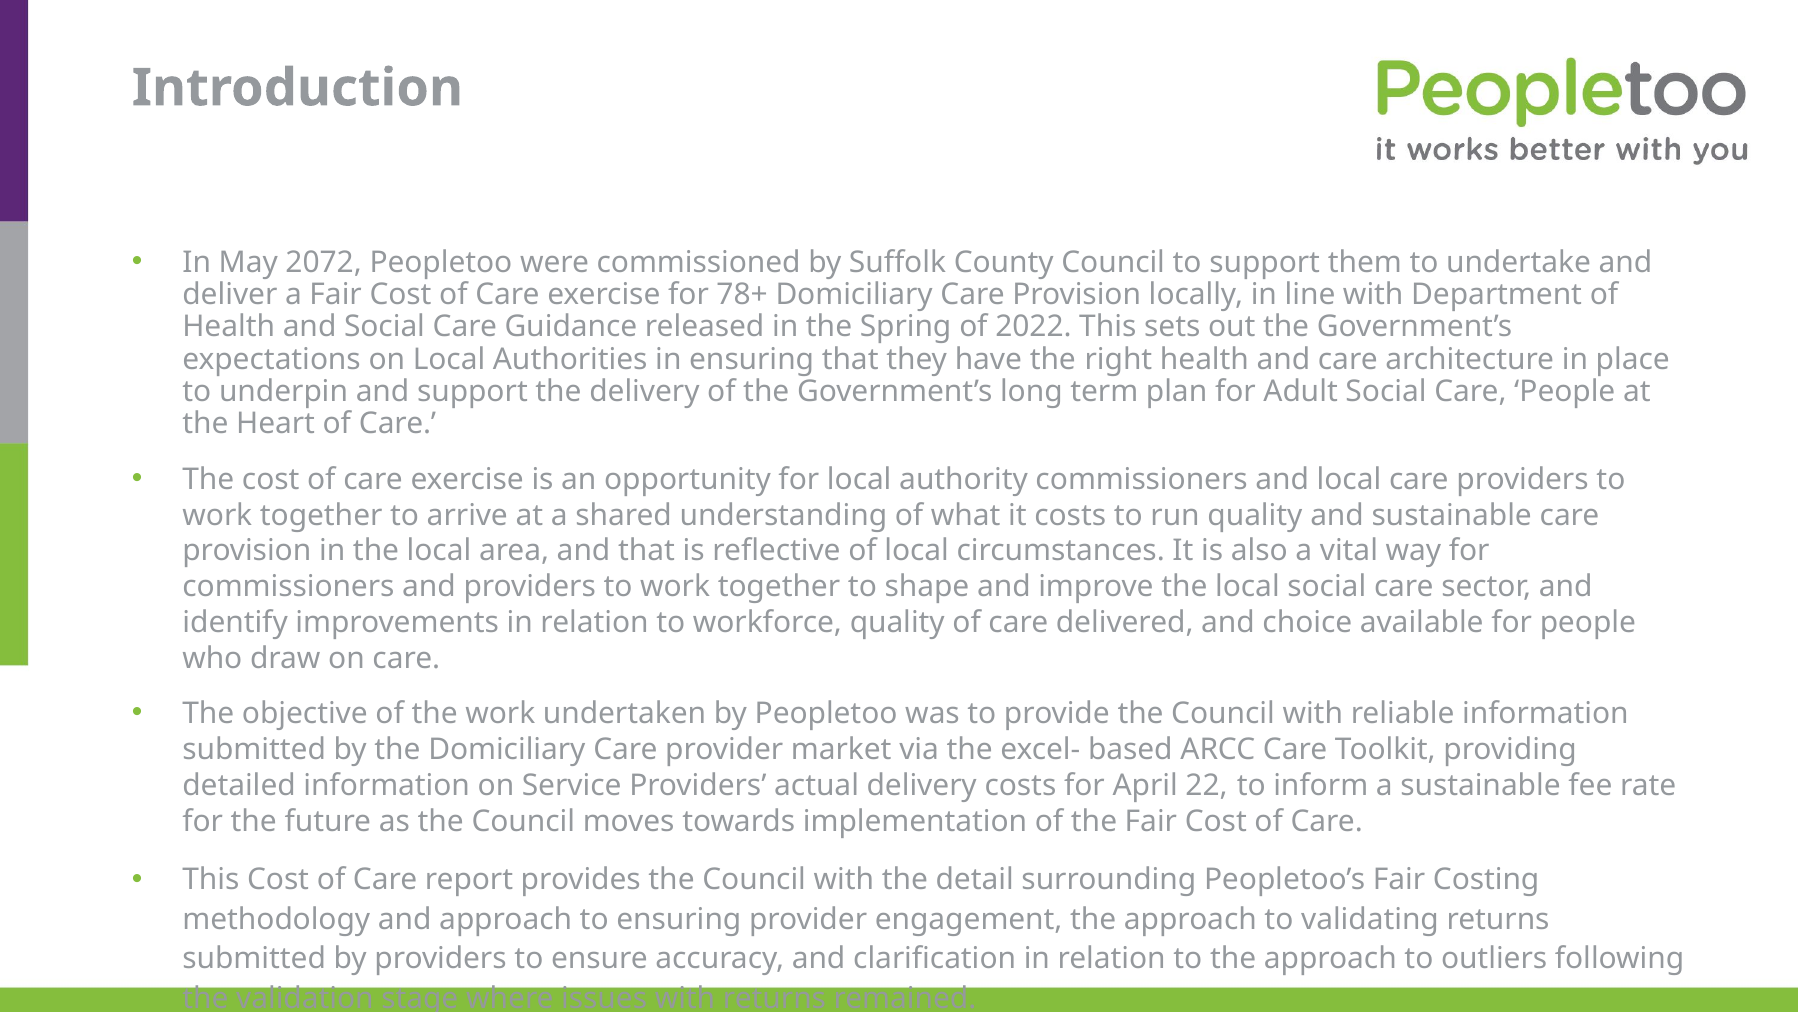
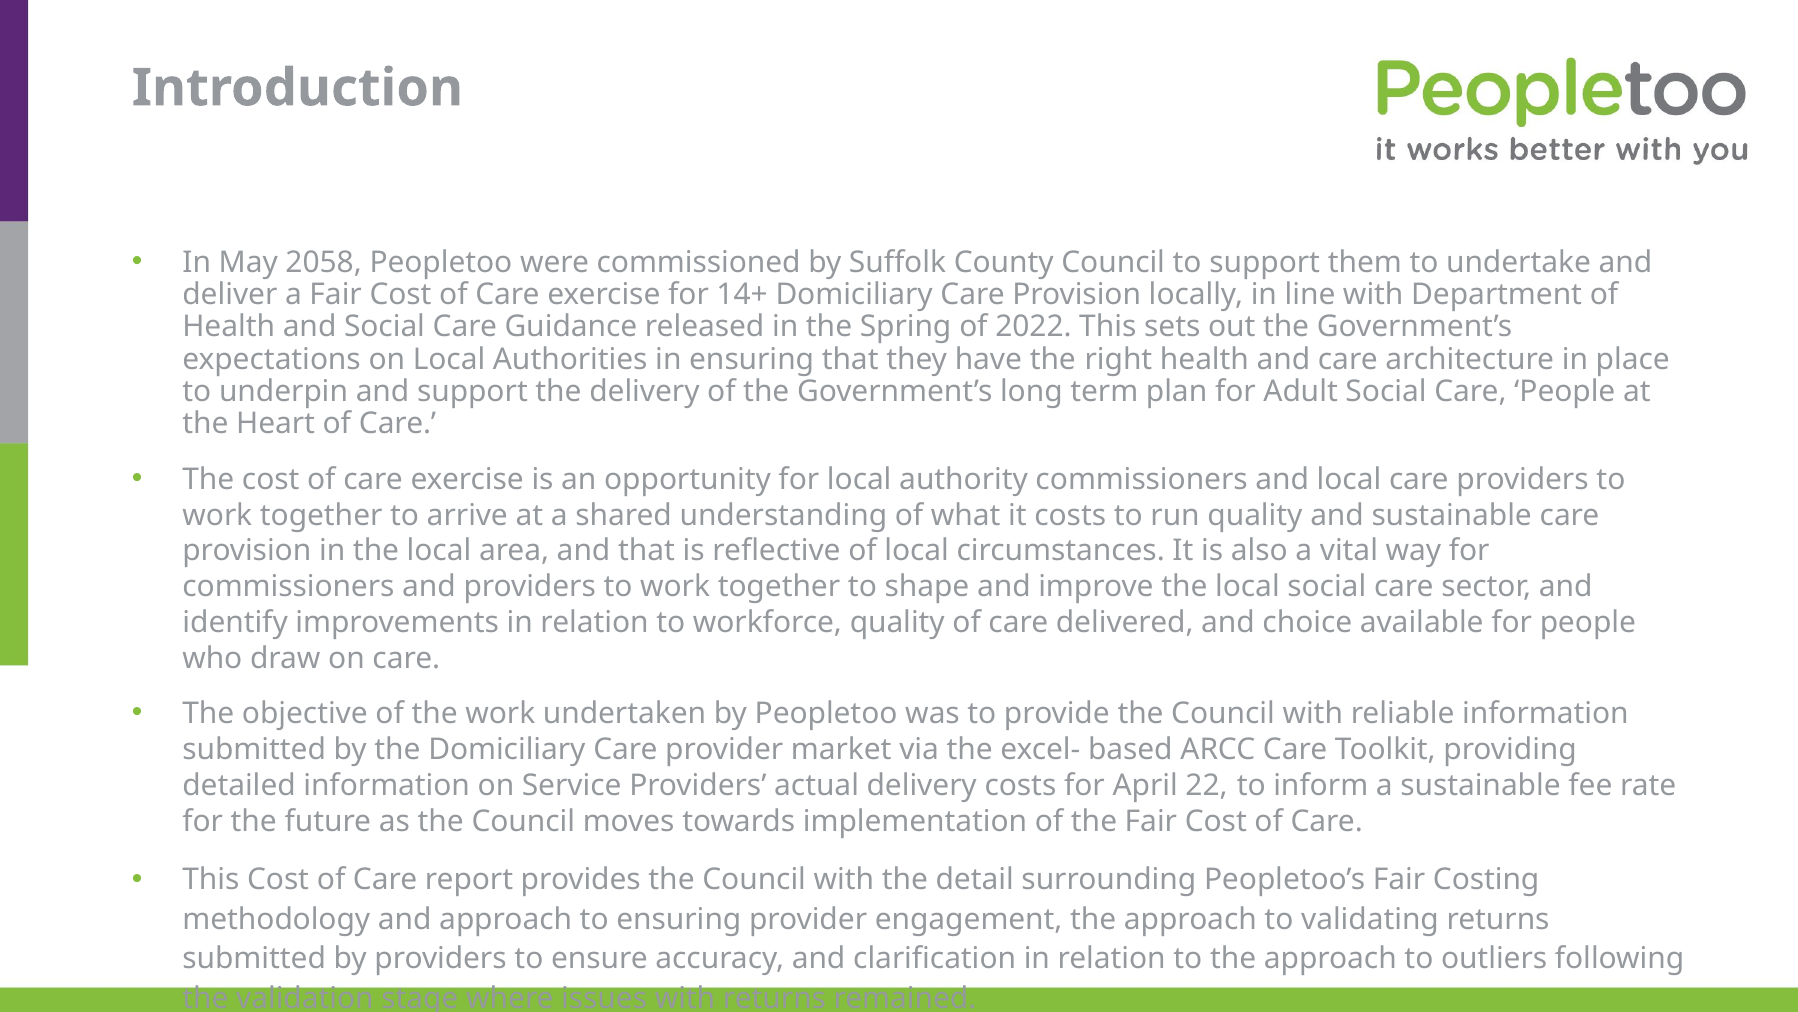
2072: 2072 -> 2058 (324, 262)
78+: 78+ -> 14+ (742, 294)
